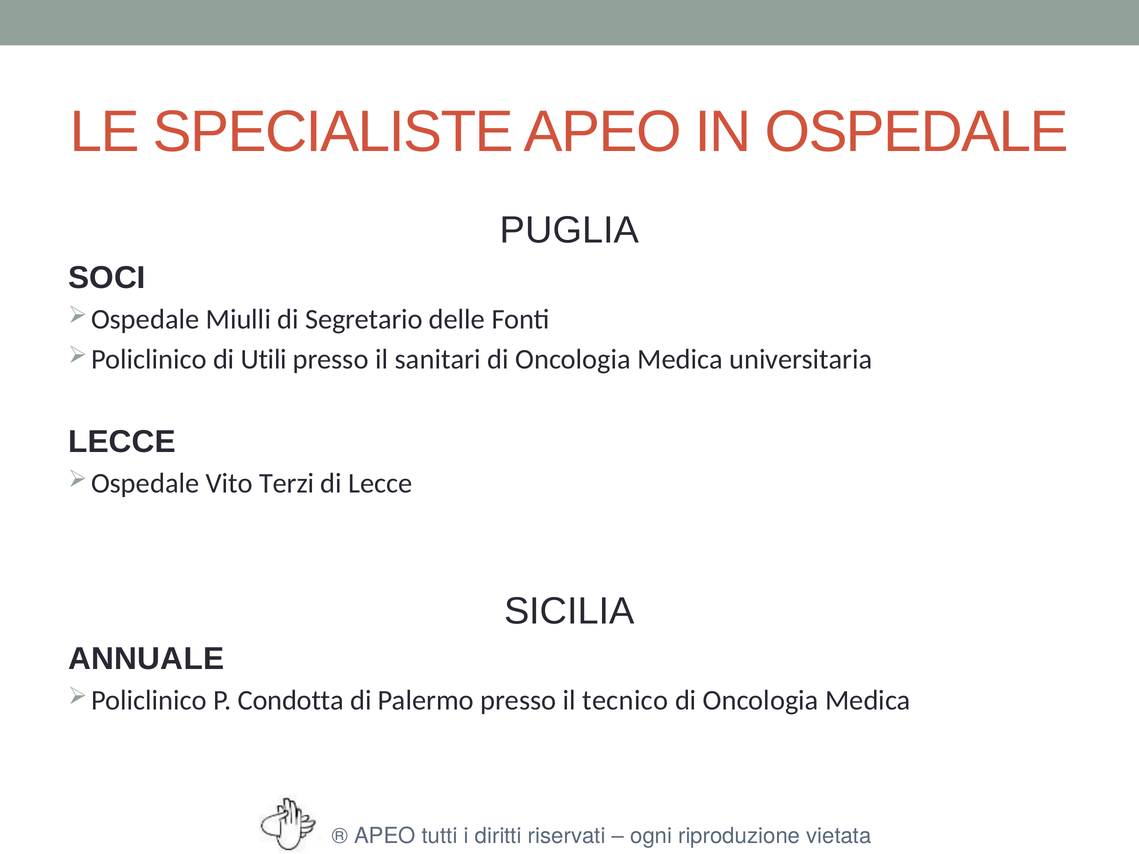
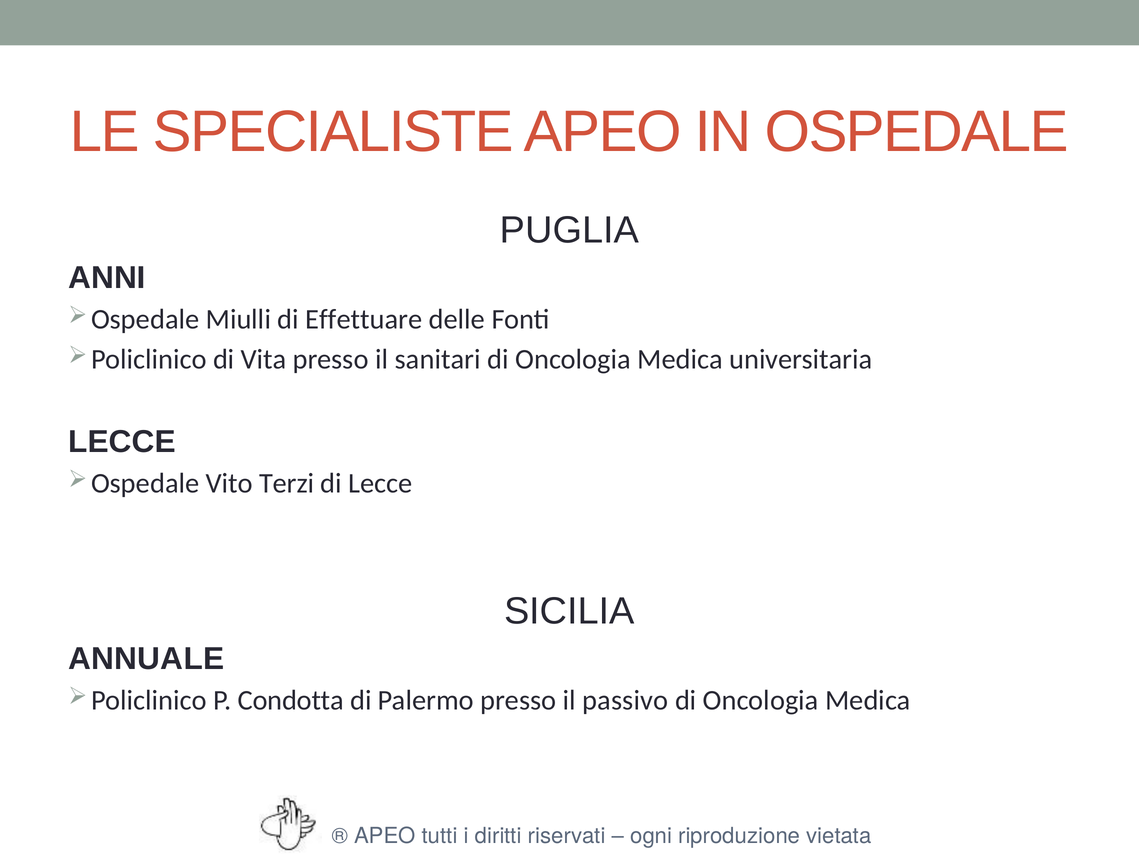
SOCI: SOCI -> ANNI (107, 278)
Segretario: Segretario -> Effettuare (364, 320)
Utili: Utili -> Vita (264, 360)
tecnico: tecnico -> passivo (625, 701)
